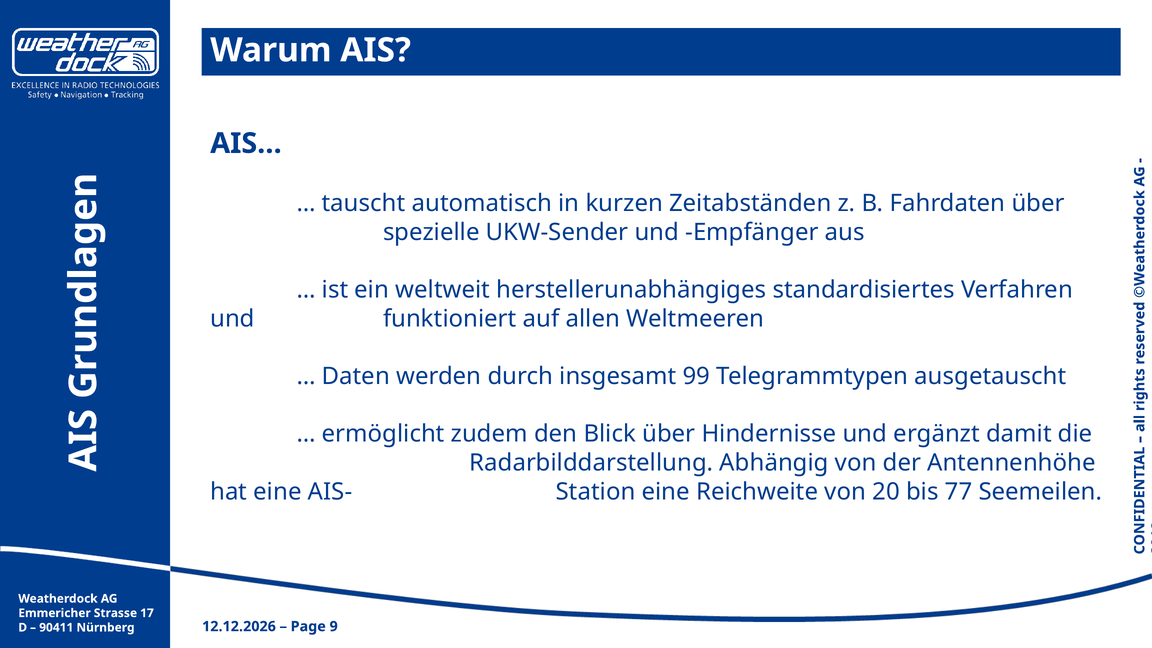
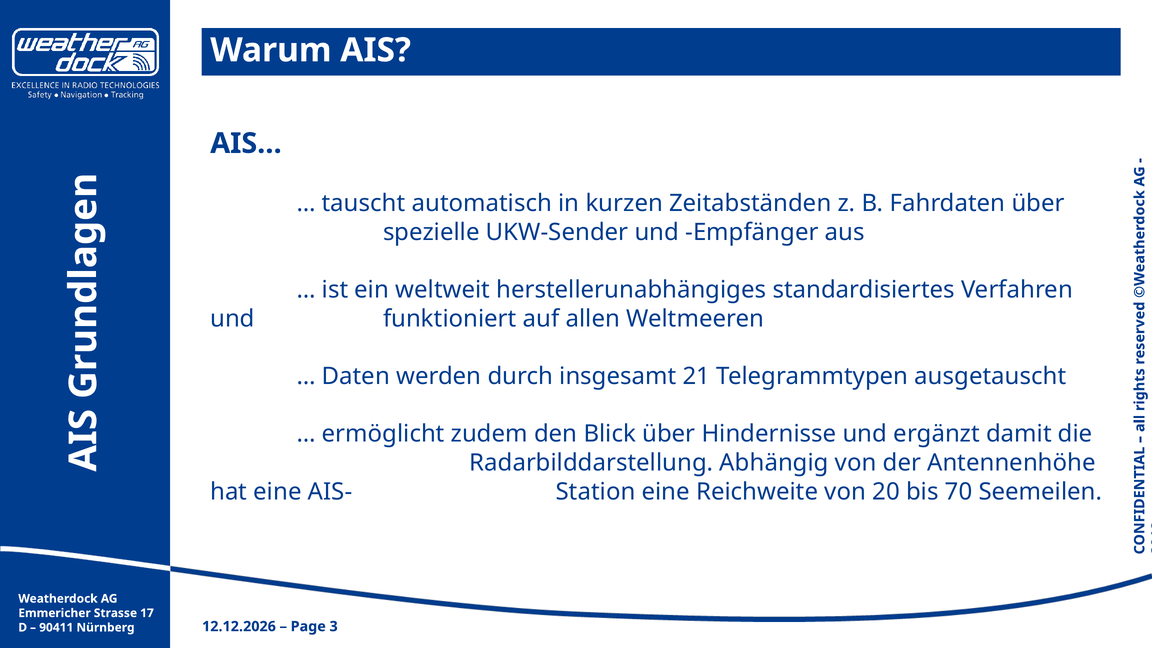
99: 99 -> 21 (696, 376)
77: 77 -> 70 (959, 492)
9: 9 -> 3 (334, 626)
